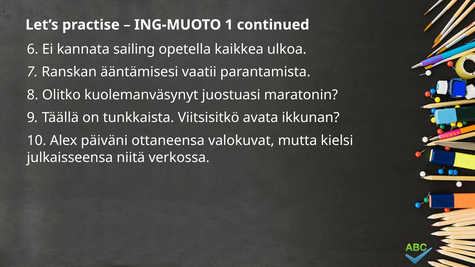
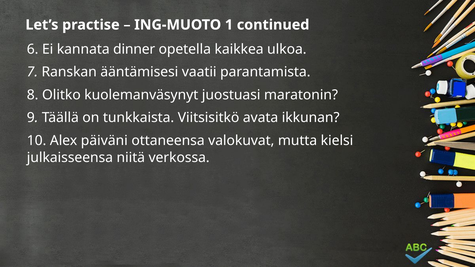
sailing: sailing -> dinner (134, 49)
